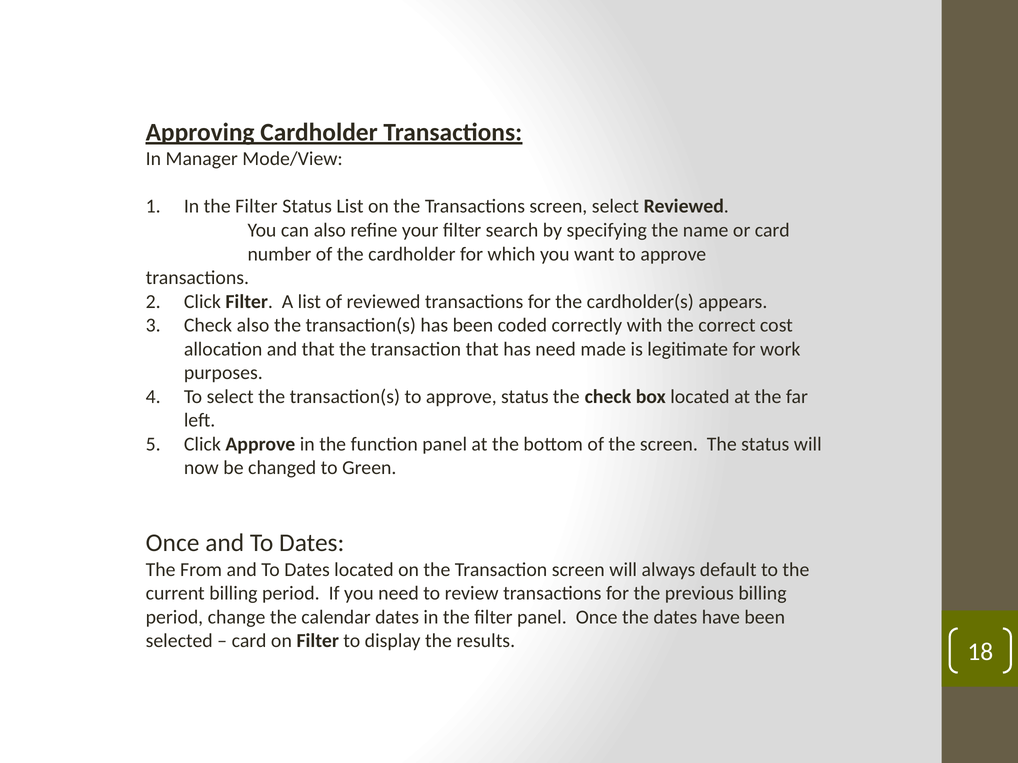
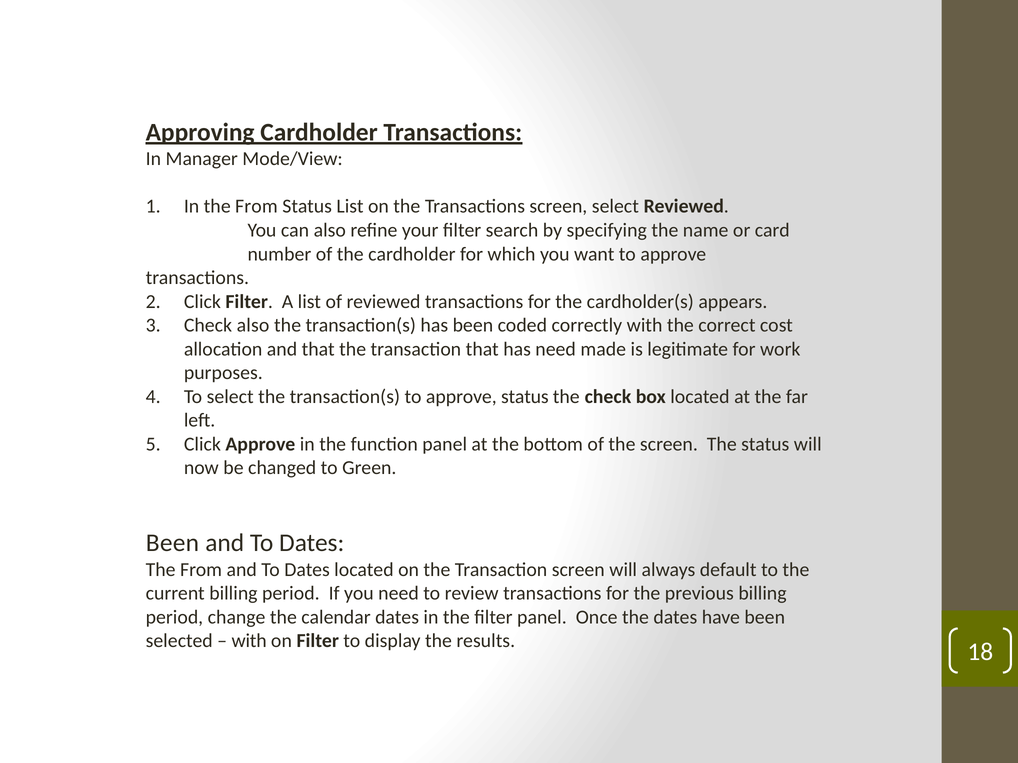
Filter: Filter -> From (256, 207)
Once: Once -> Been (172, 543)
card: card -> with (249, 641)
